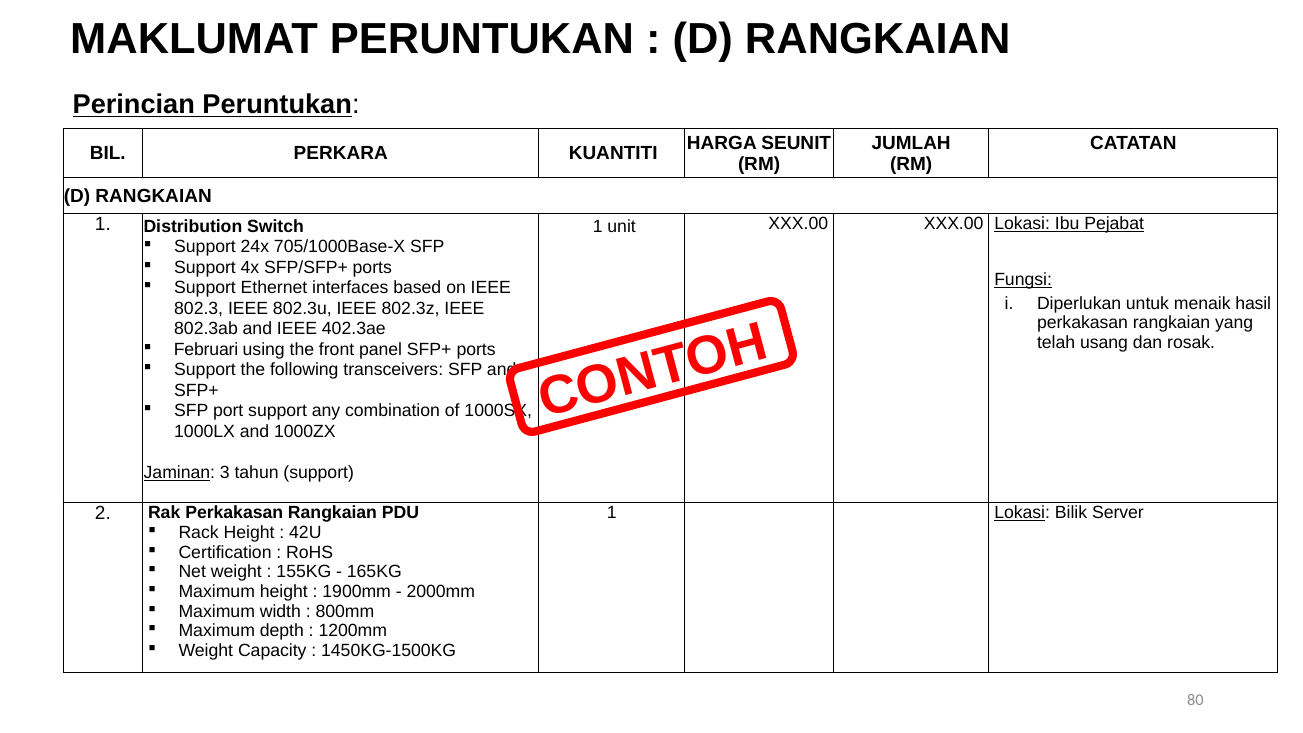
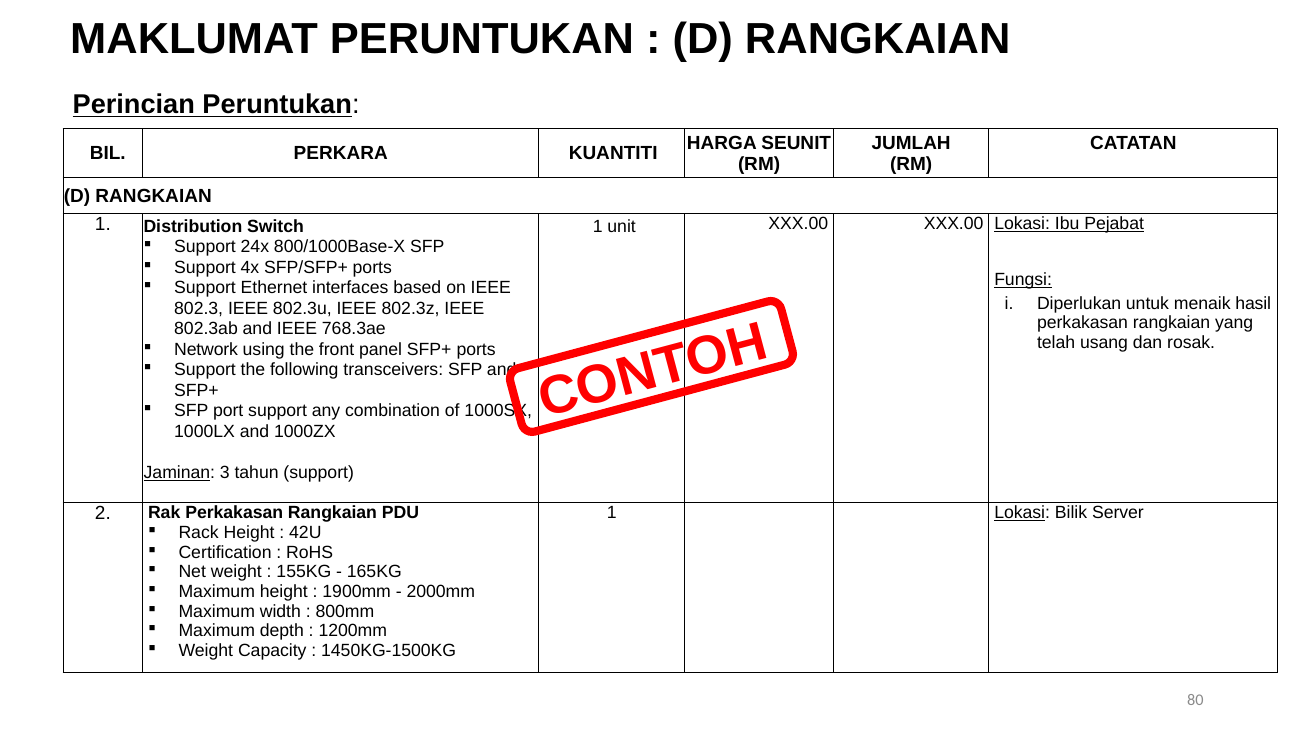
705/1000Base-X: 705/1000Base-X -> 800/1000Base-X (340, 247)
402.3ae: 402.3ae -> 768.3ae (354, 329)
Februari: Februari -> Network (206, 349)
